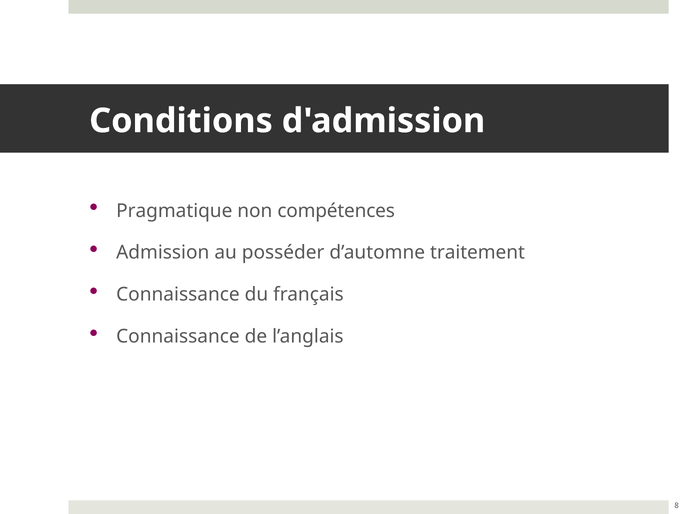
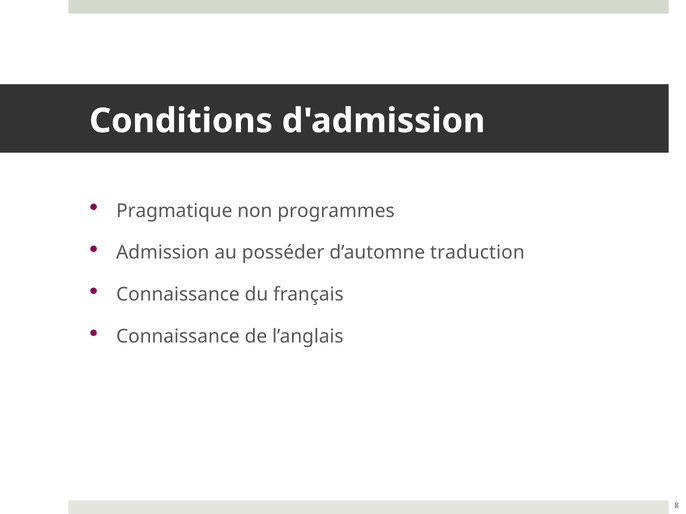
compétences: compétences -> programmes (336, 211)
traitement: traitement -> traduction (477, 253)
